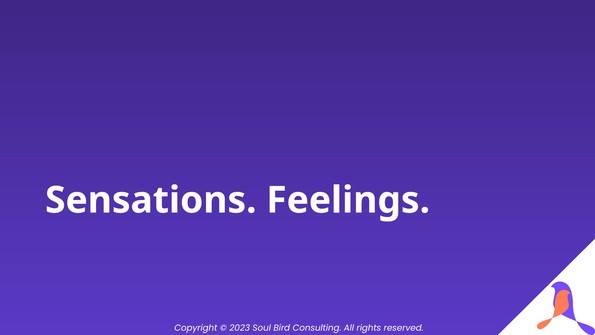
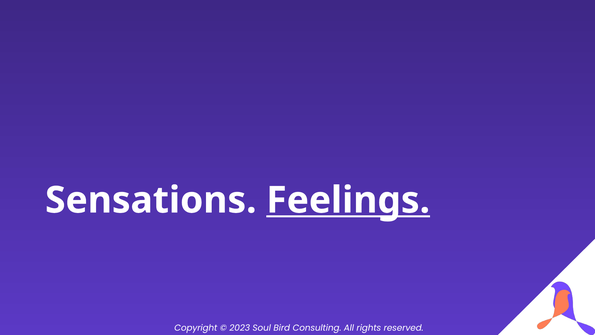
Feelings underline: none -> present (348, 200)
